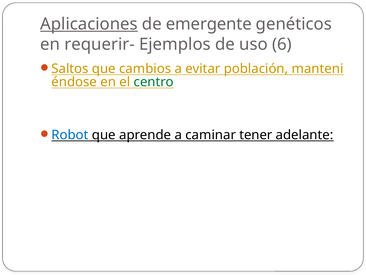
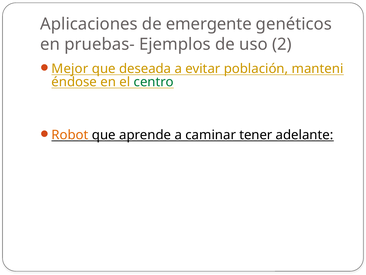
Aplicaciones underline: present -> none (89, 24)
requerir-: requerir- -> pruebas- (100, 44)
6: 6 -> 2 (282, 44)
Saltos: Saltos -> Mejor (70, 69)
cambios: cambios -> deseada (145, 69)
Robot colour: blue -> orange (70, 135)
